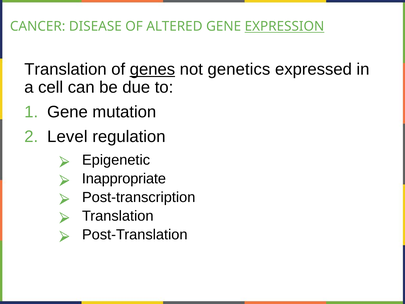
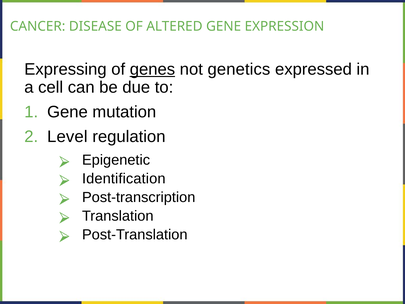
EXPRESSION underline: present -> none (284, 26)
Translation: Translation -> Expressing (65, 69)
Inappropriate: Inappropriate -> Identification (124, 178)
